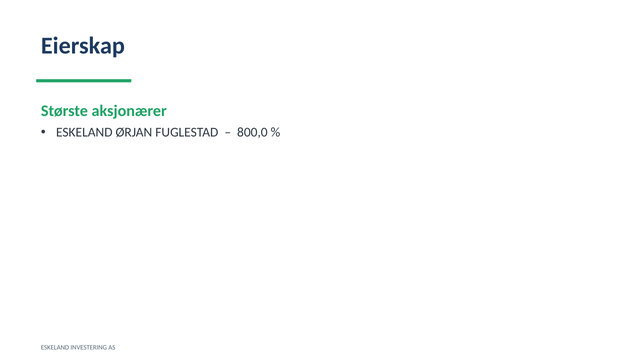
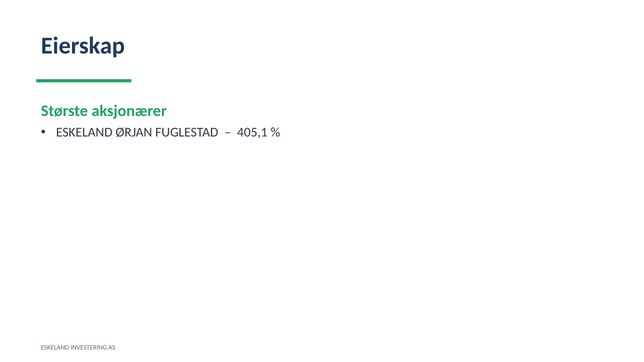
800,0: 800,0 -> 405,1 (252, 132)
